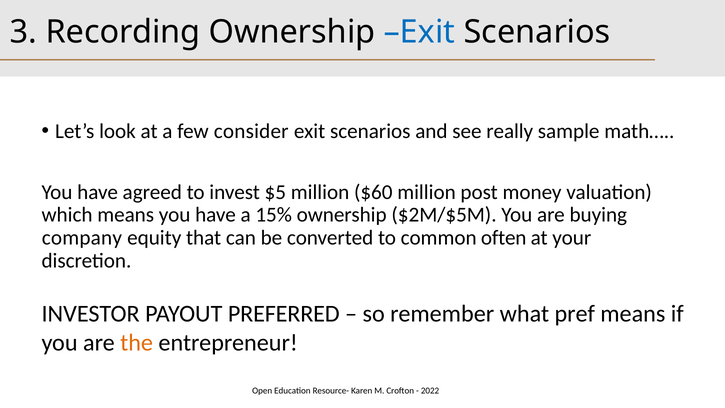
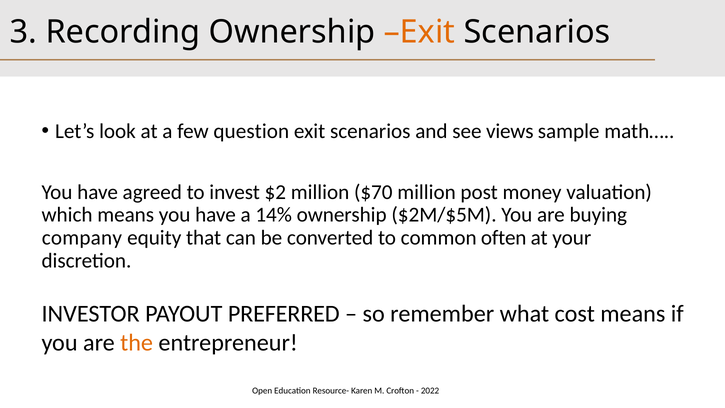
Exit colour: blue -> orange (419, 32)
consider: consider -> question (251, 131)
really: really -> views (510, 131)
$5: $5 -> $2 (275, 192)
$60: $60 -> $70 (373, 192)
15%: 15% -> 14% (274, 215)
pref: pref -> cost (575, 314)
